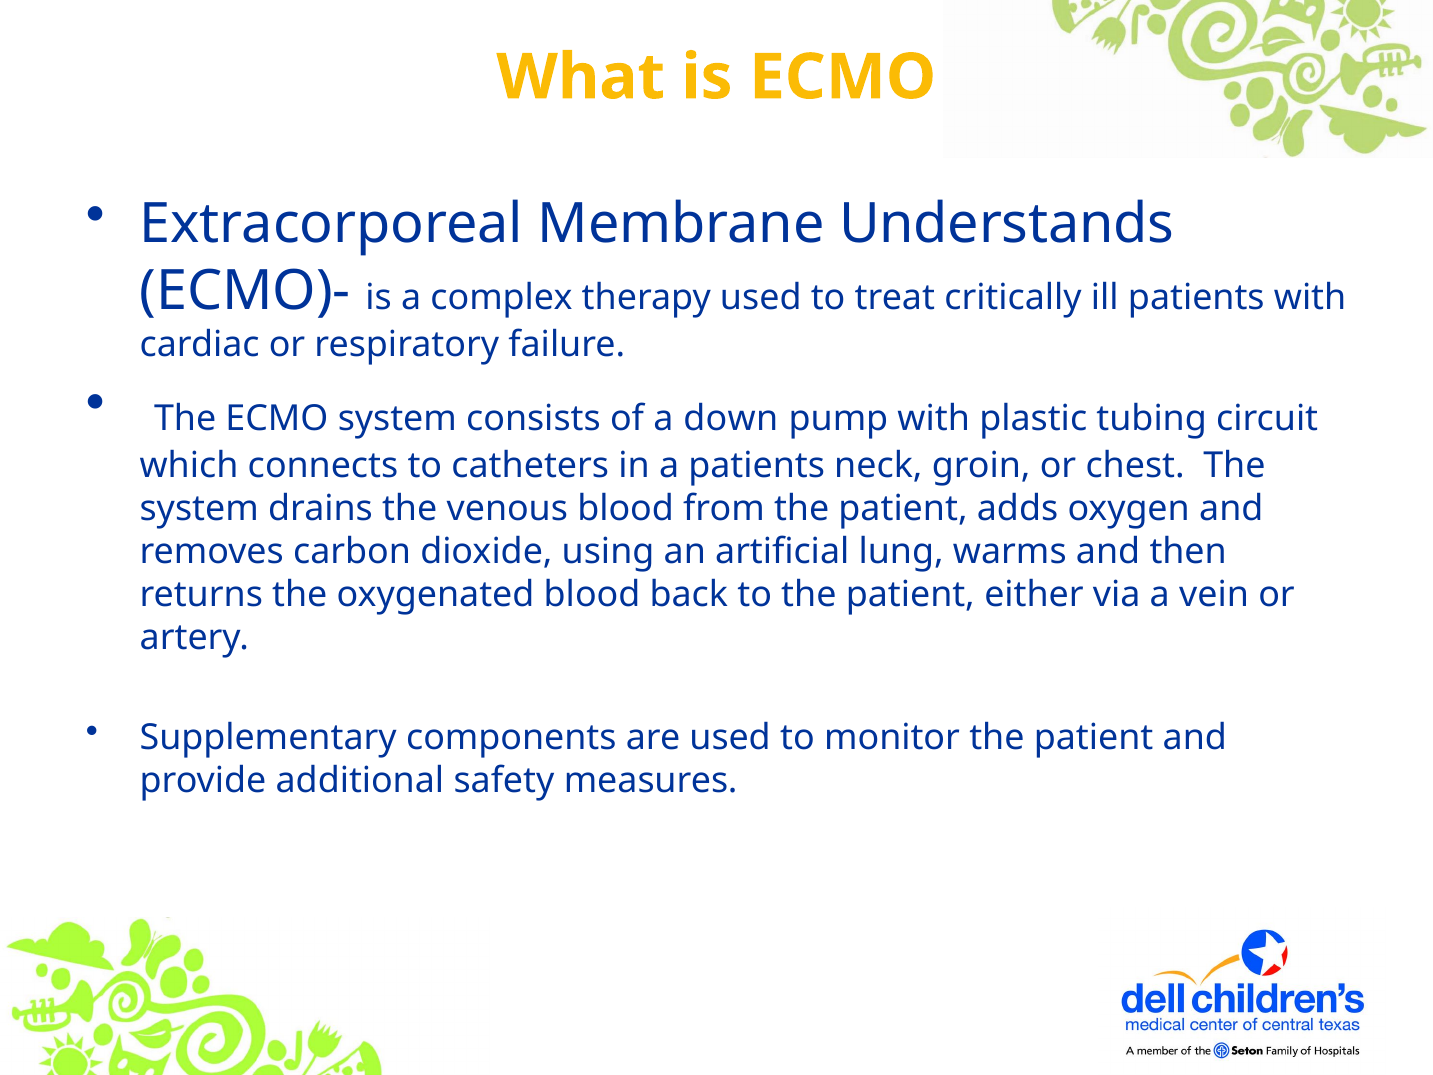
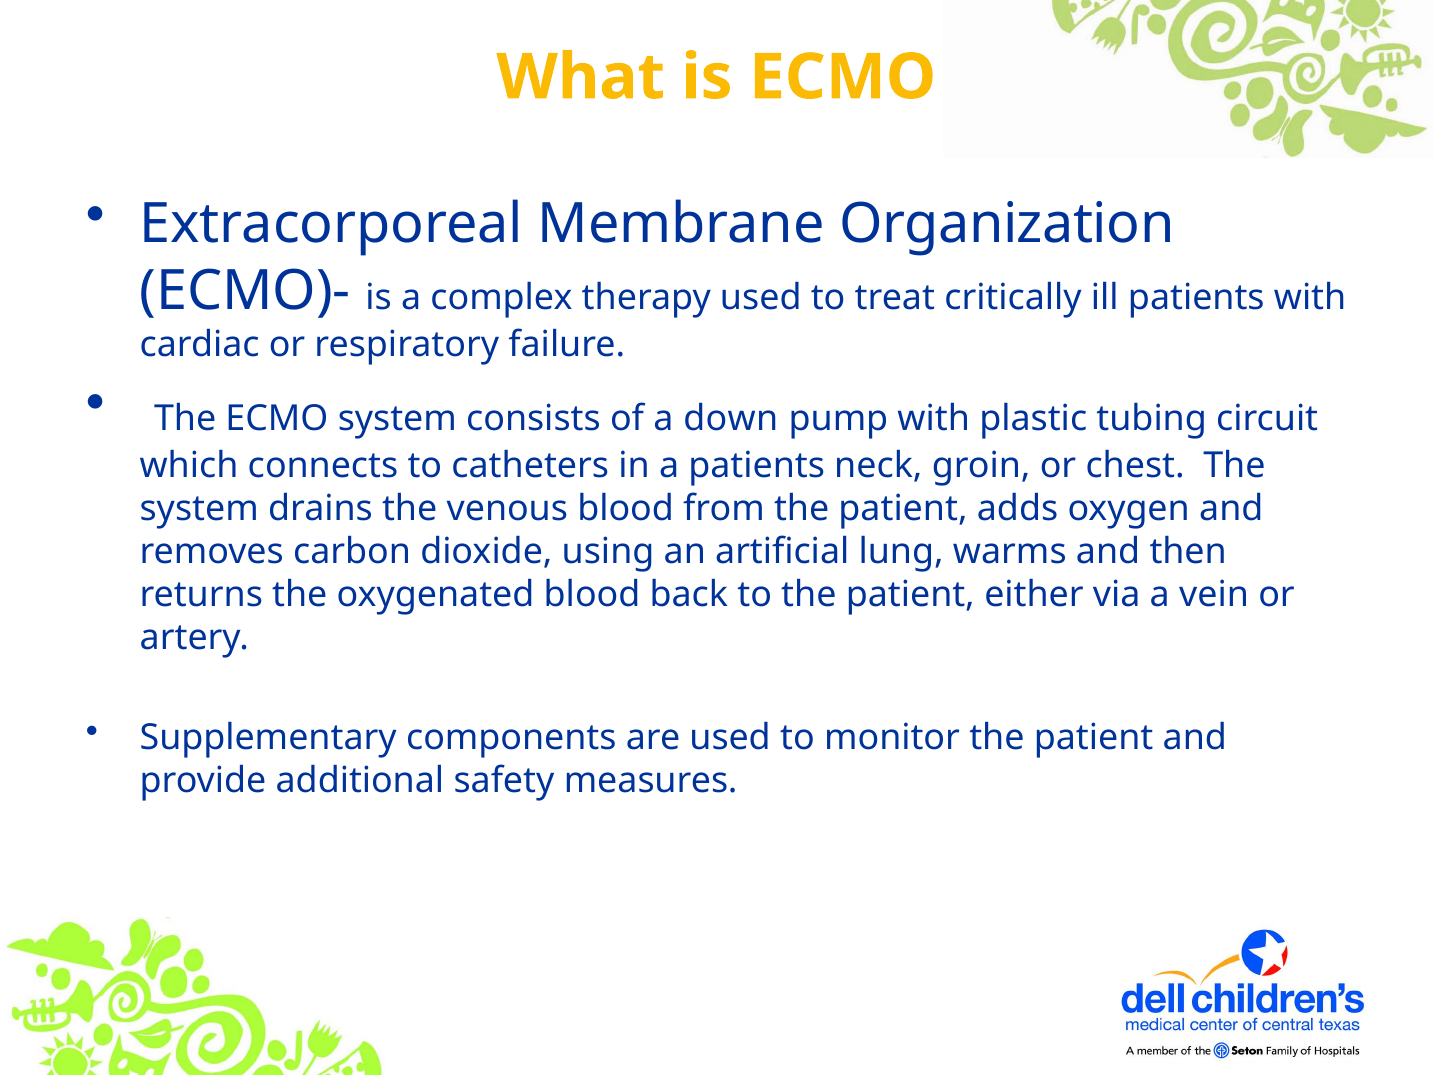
Understands: Understands -> Organization (1007, 224)
